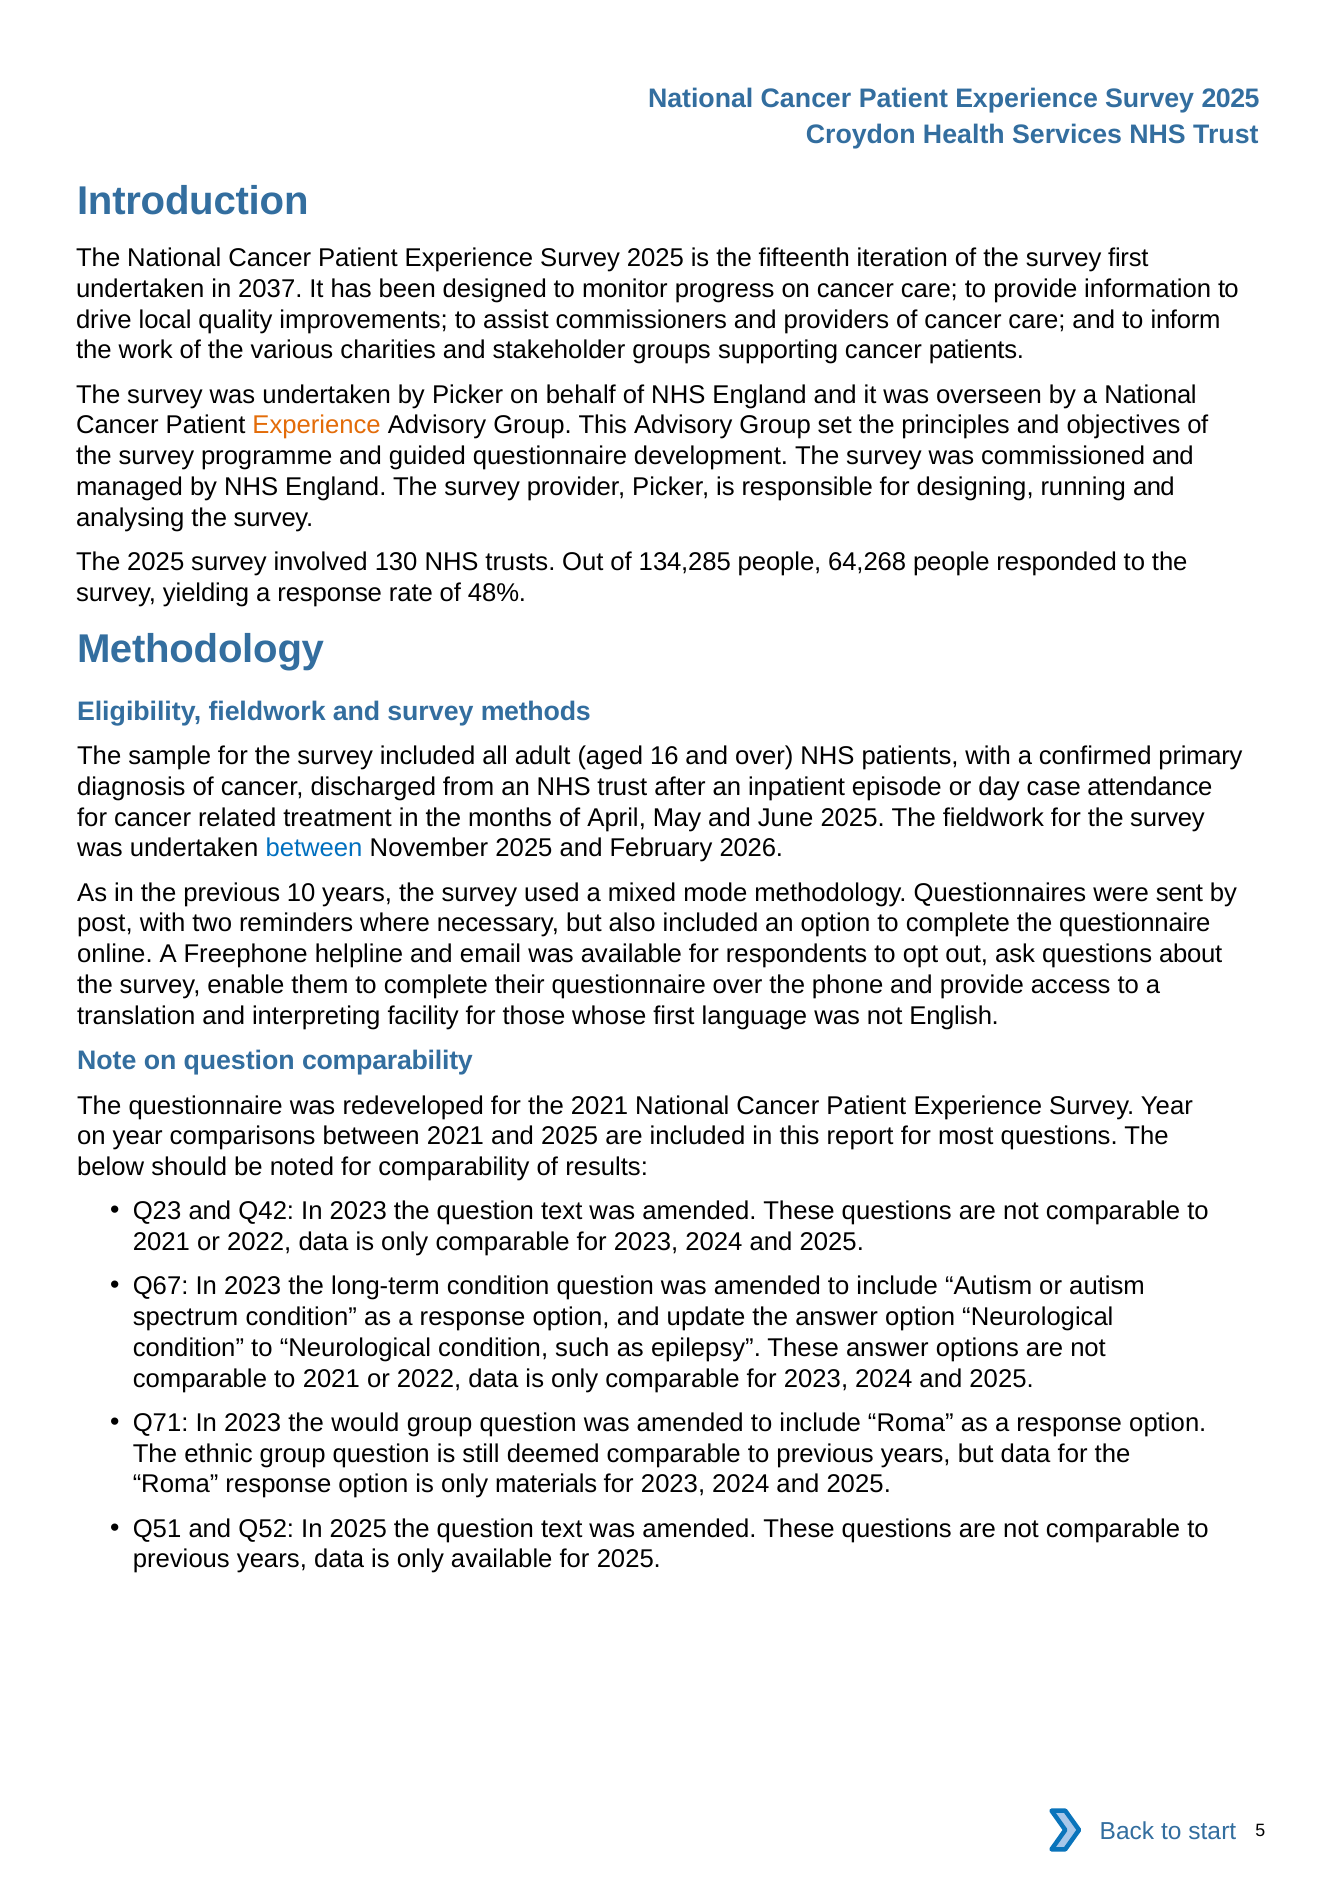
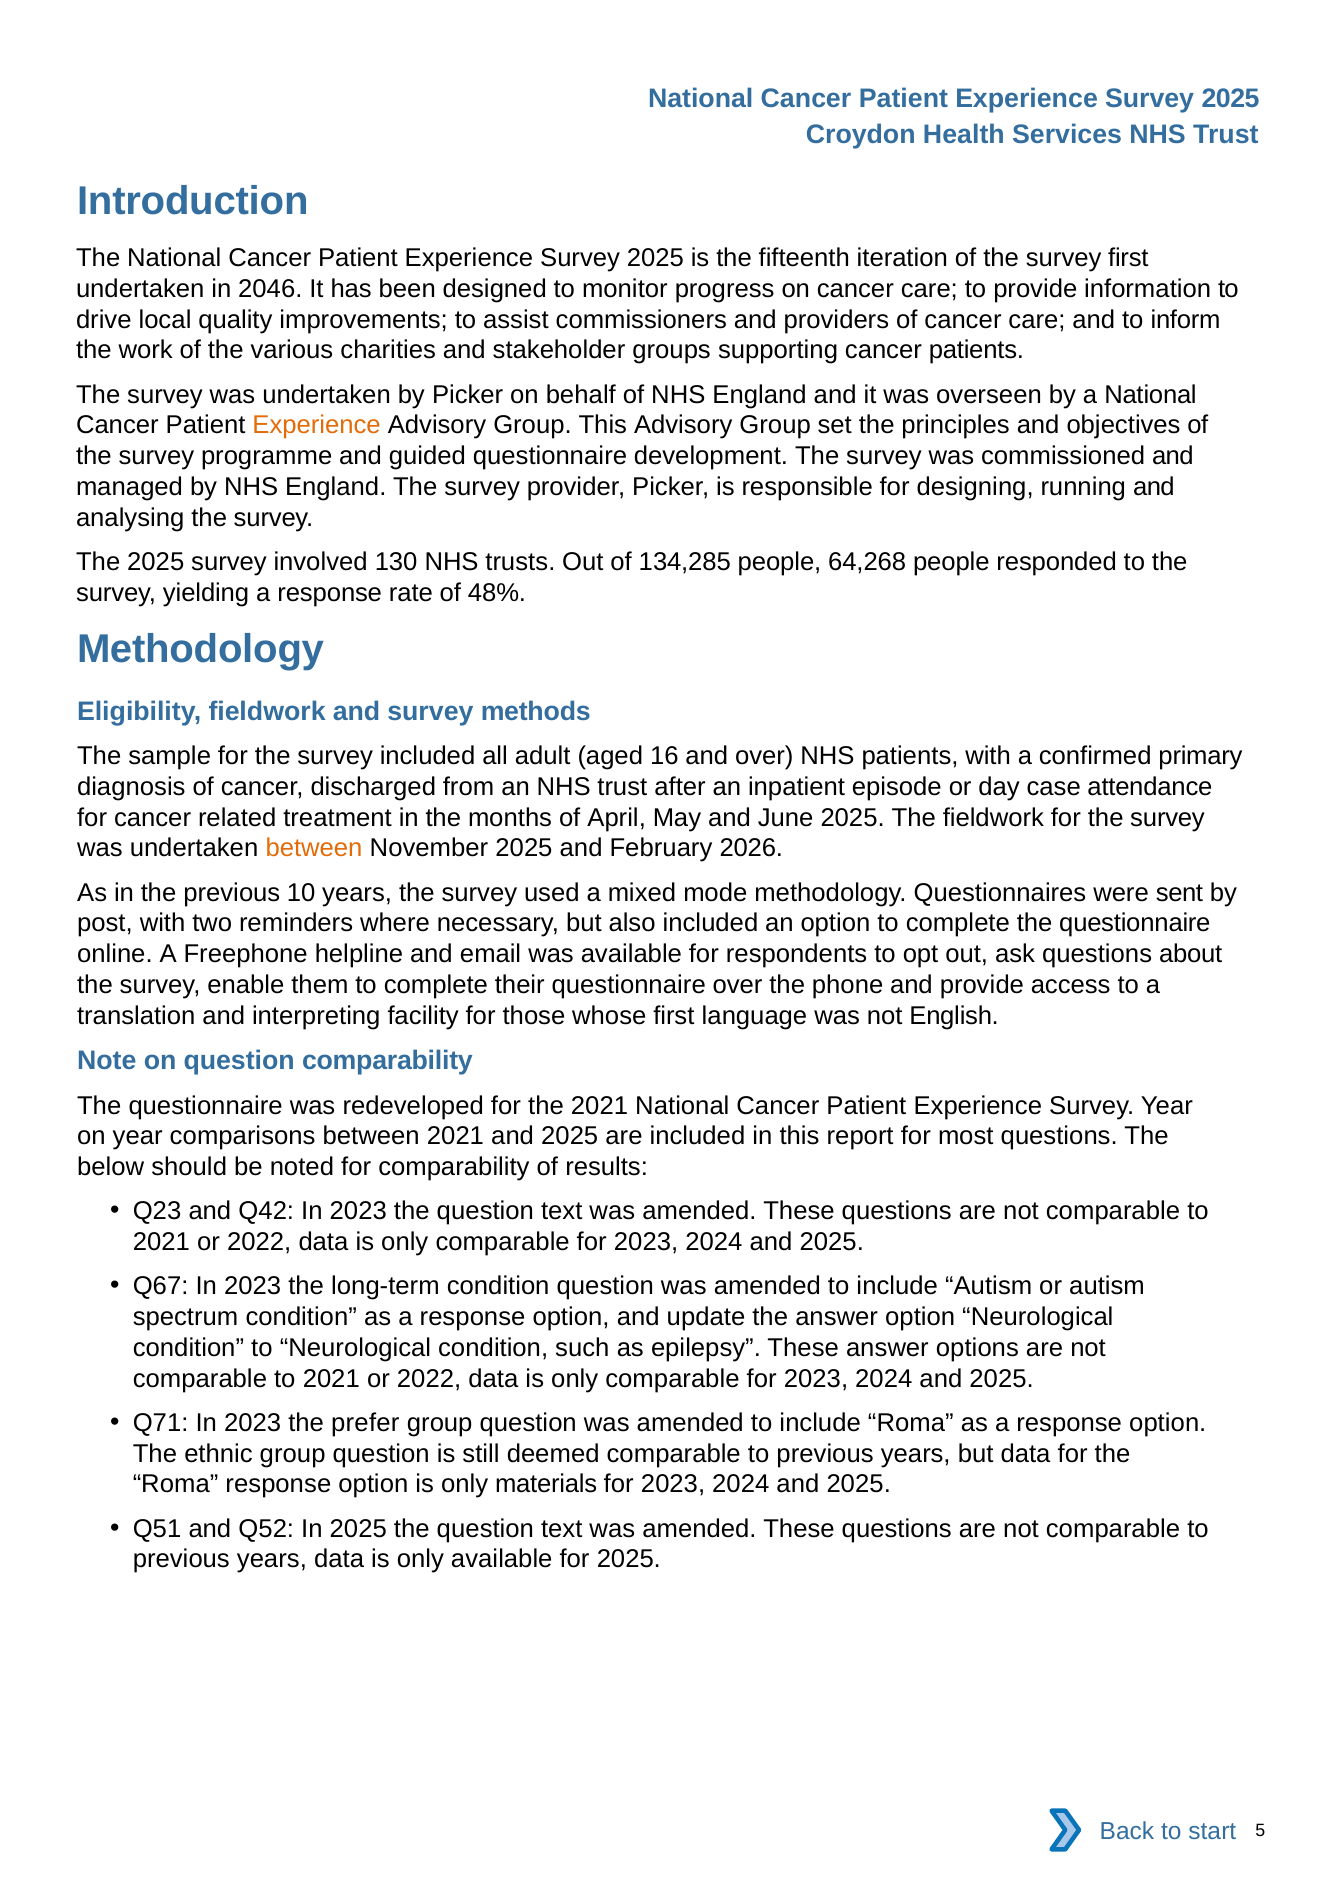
2037: 2037 -> 2046 (270, 289)
between colour: blue -> orange (314, 848)
would: would -> prefer (365, 1423)
